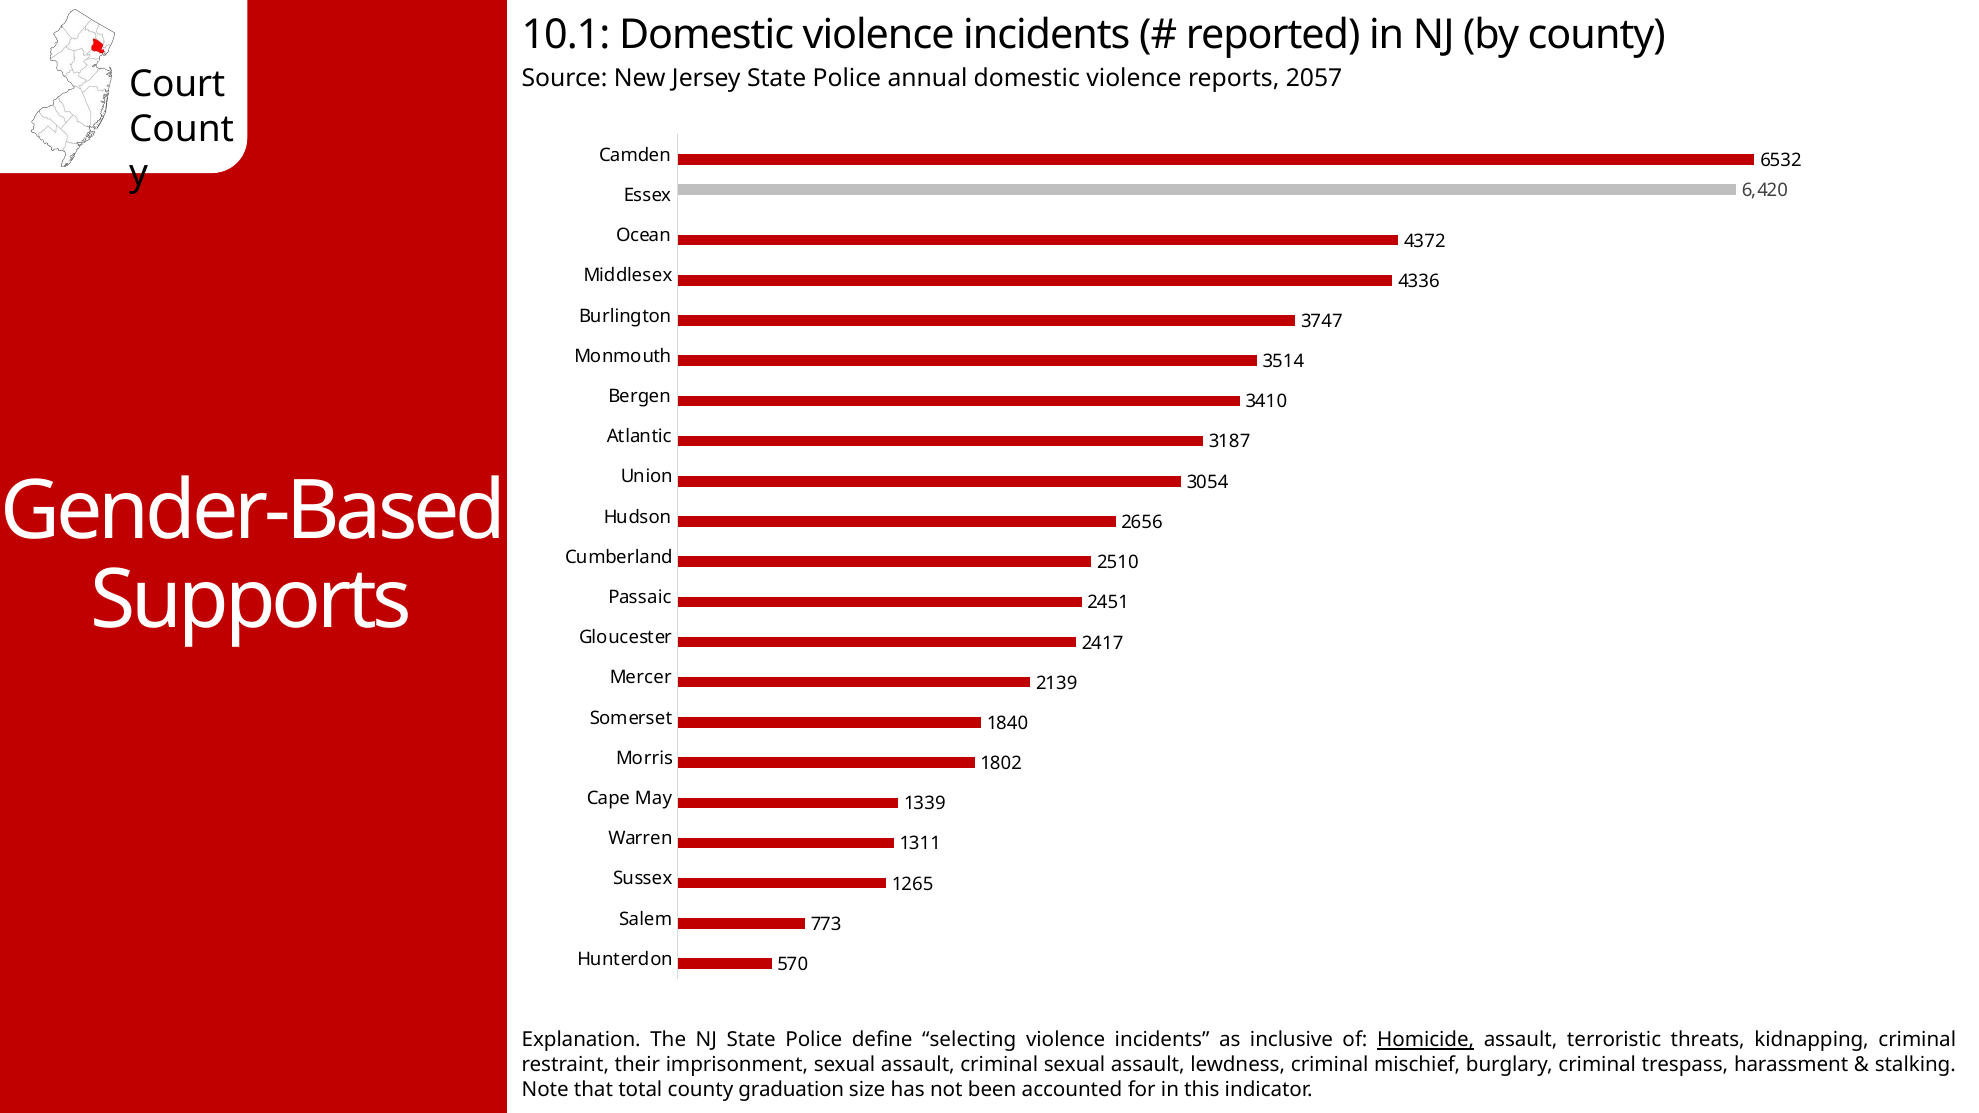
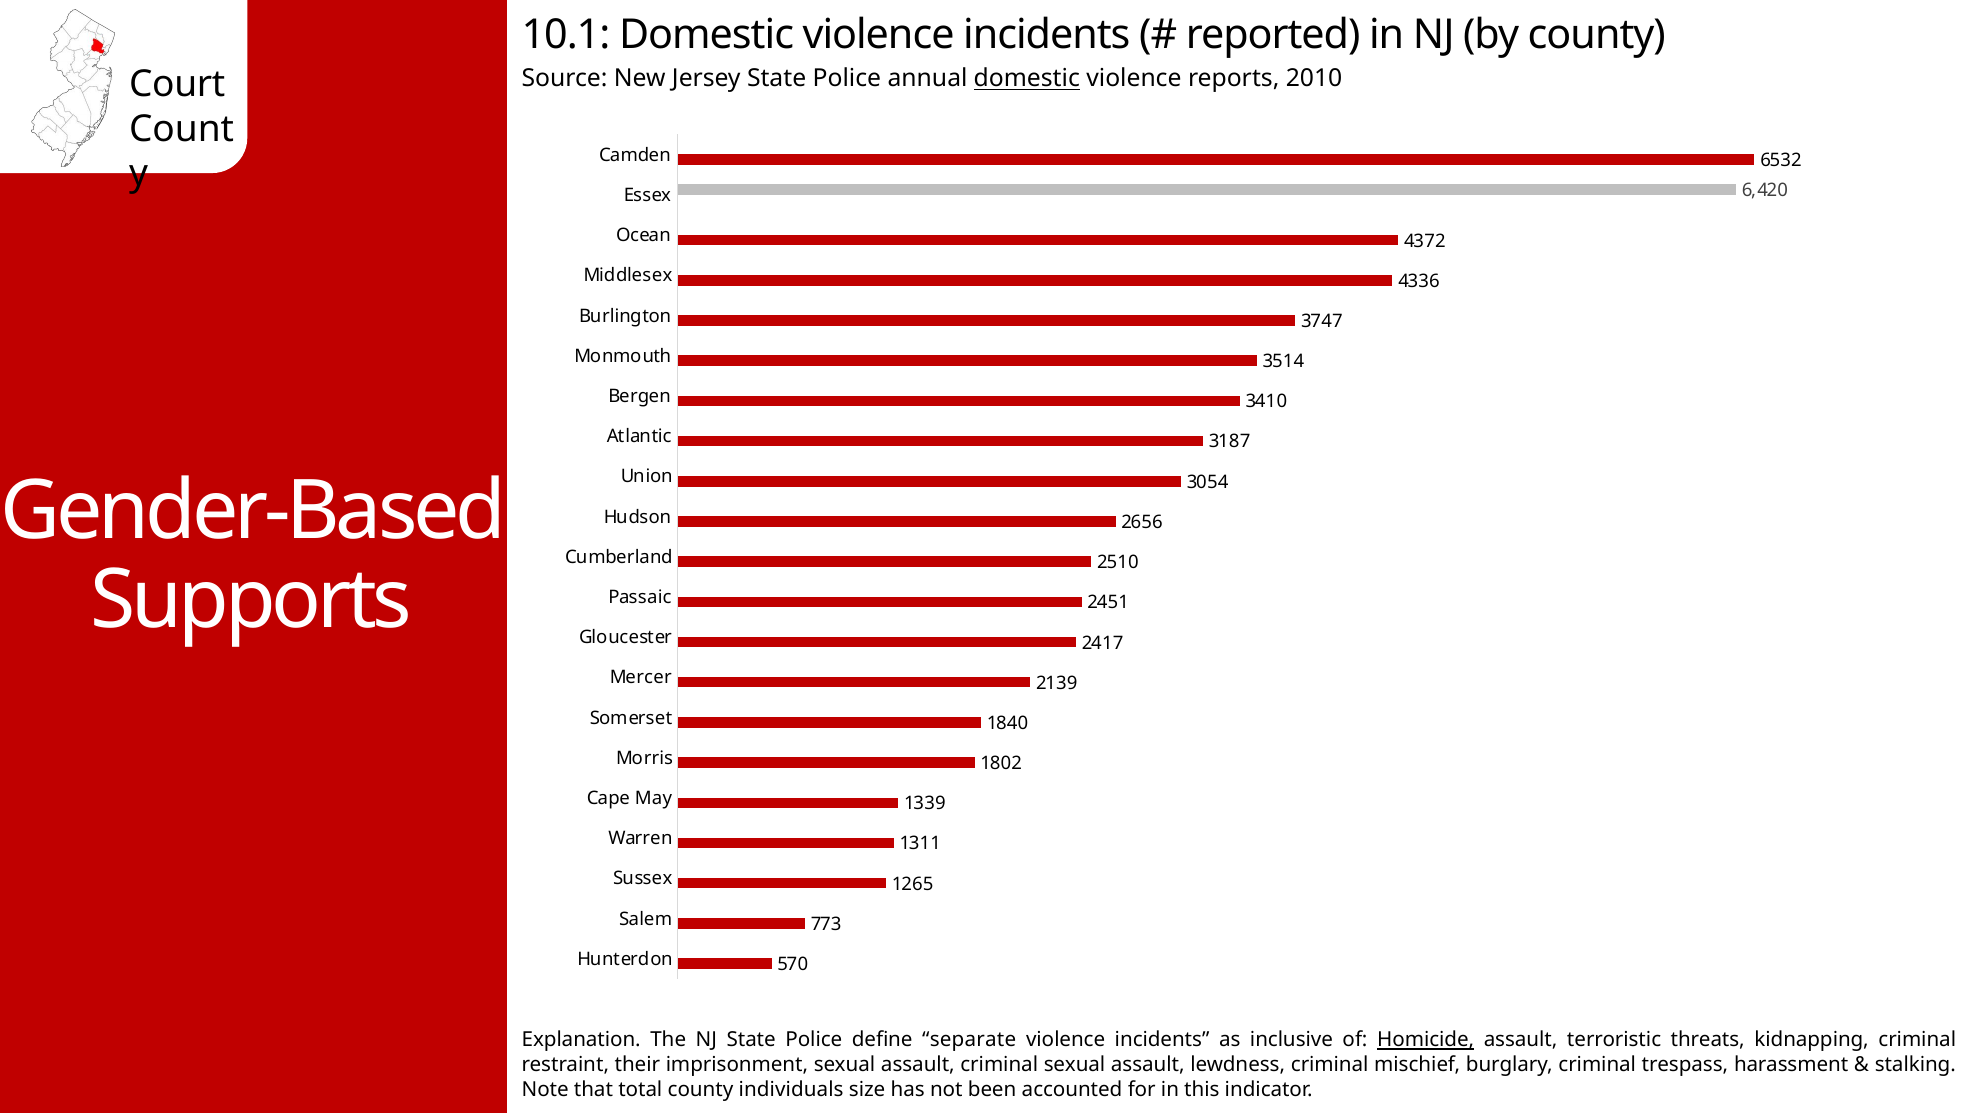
domestic underline: none -> present (1027, 79)
2057: 2057 -> 2010 (1314, 79)
selecting: selecting -> separate (969, 1040)
graduation: graduation -> individuals (791, 1090)
